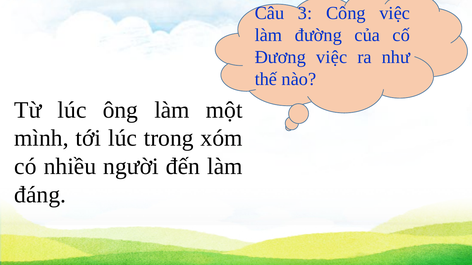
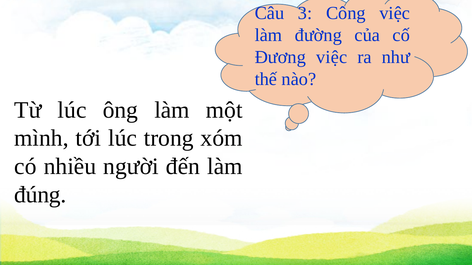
đáng: đáng -> đúng (40, 195)
